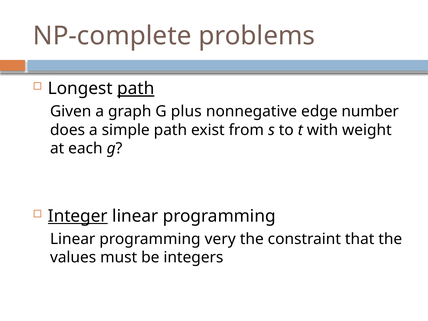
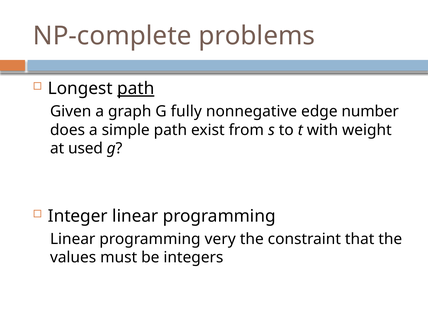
plus: plus -> fully (186, 111)
each: each -> used (86, 149)
Integer underline: present -> none (78, 216)
